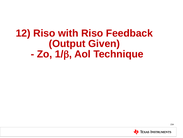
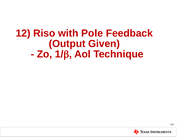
with Riso: Riso -> Pole (92, 33)
